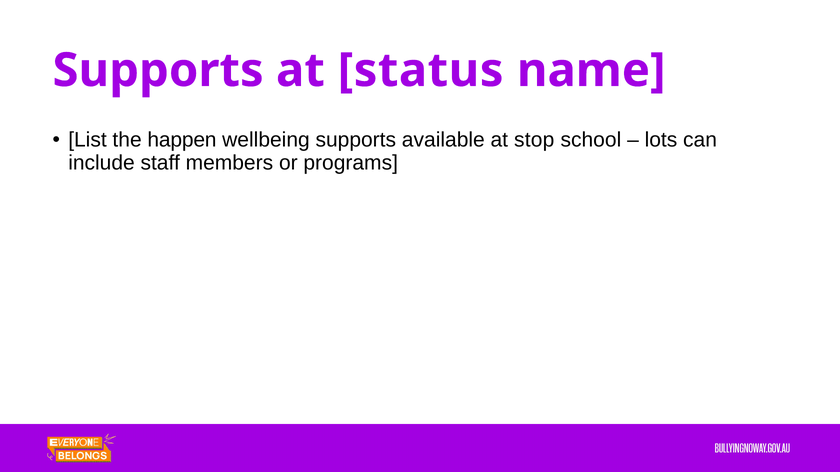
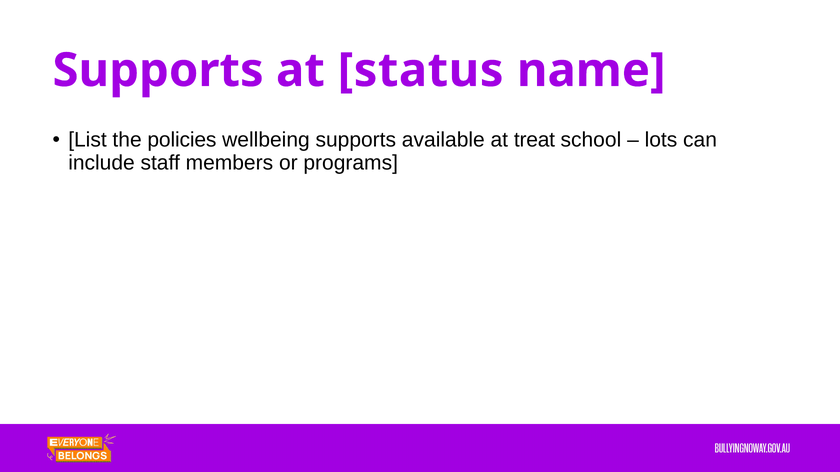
happen: happen -> policies (182, 140)
stop: stop -> treat (534, 140)
